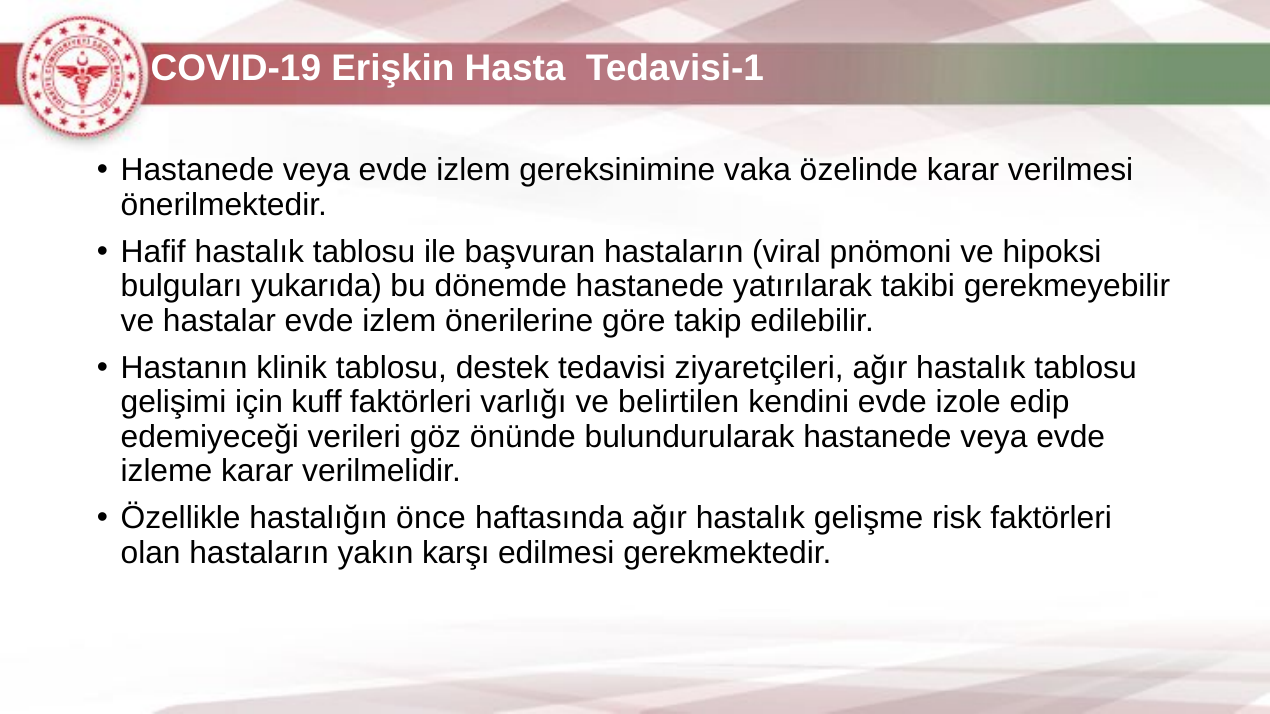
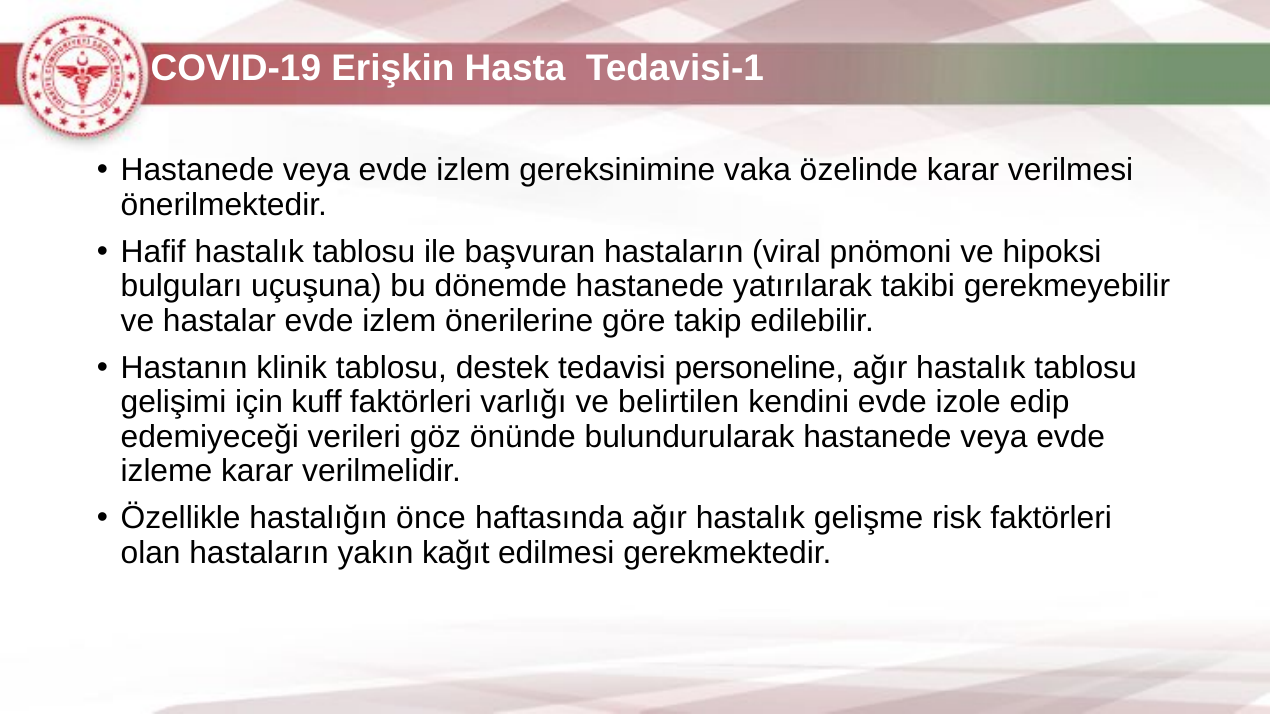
yukarıda: yukarıda -> uçuşuna (316, 287)
ziyaretçileri: ziyaretçileri -> personeline (759, 368)
karşı: karşı -> kağıt (456, 553)
